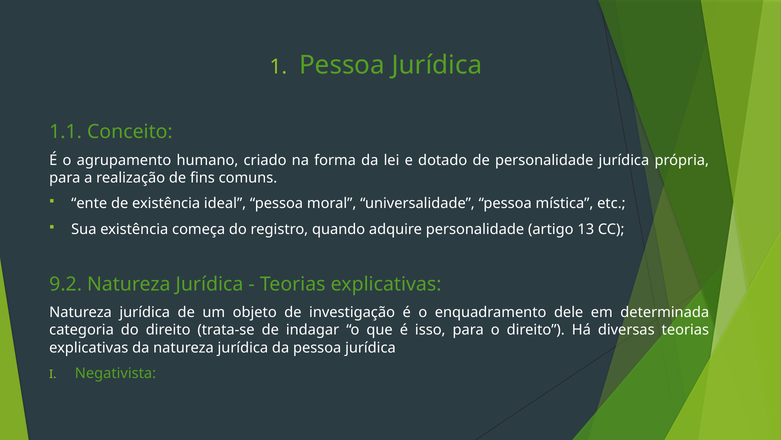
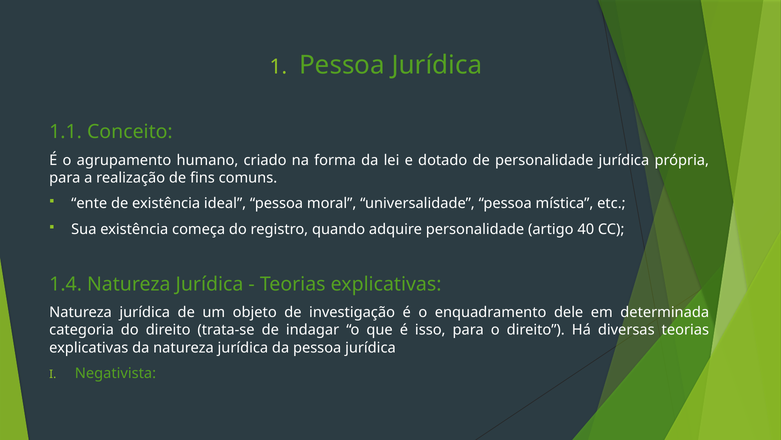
13: 13 -> 40 (586, 229)
9.2: 9.2 -> 1.4 (66, 284)
